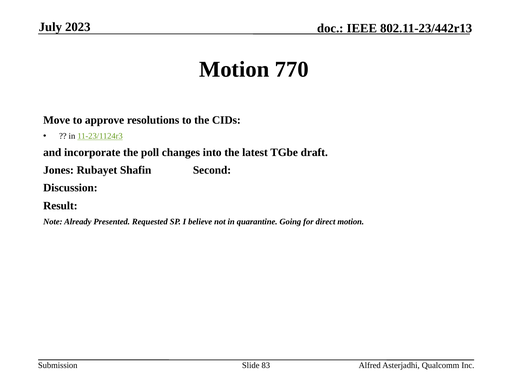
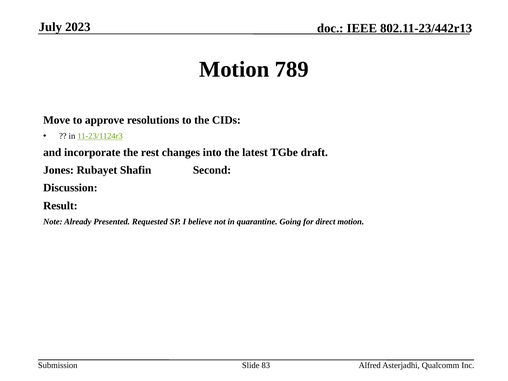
770: 770 -> 789 (292, 69)
poll: poll -> rest (150, 152)
